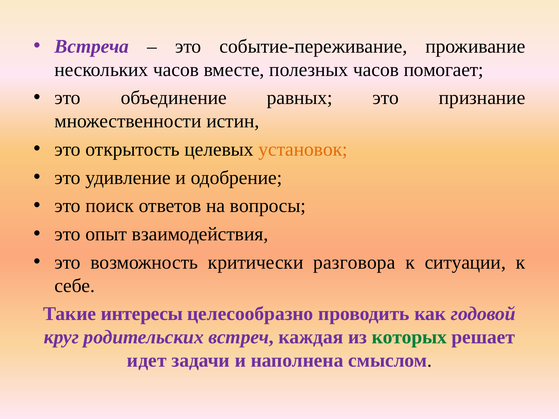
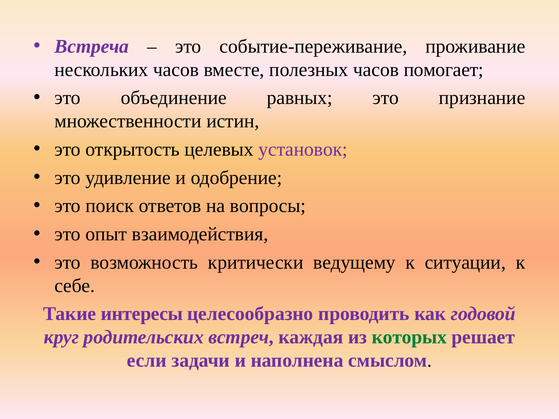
установок colour: orange -> purple (303, 149)
разговора: разговора -> ведущему (354, 262)
идет: идет -> если (147, 361)
